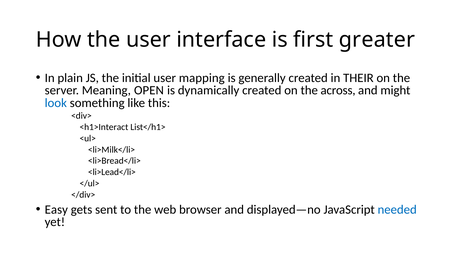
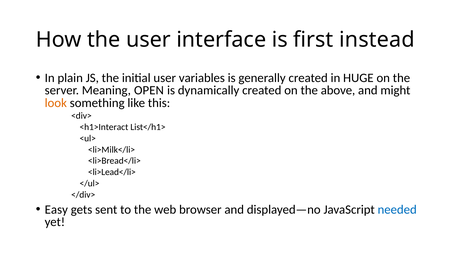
greater: greater -> instead (377, 40)
mapping: mapping -> variables (202, 78)
THEIR: THEIR -> HUGE (358, 78)
across: across -> above (338, 90)
look colour: blue -> orange (56, 103)
